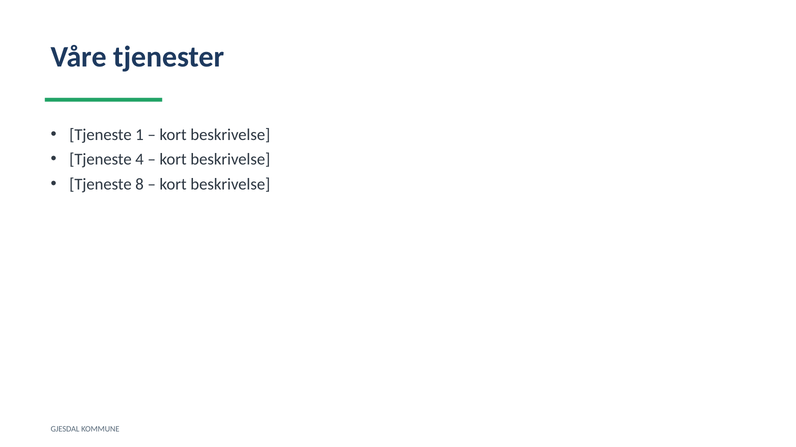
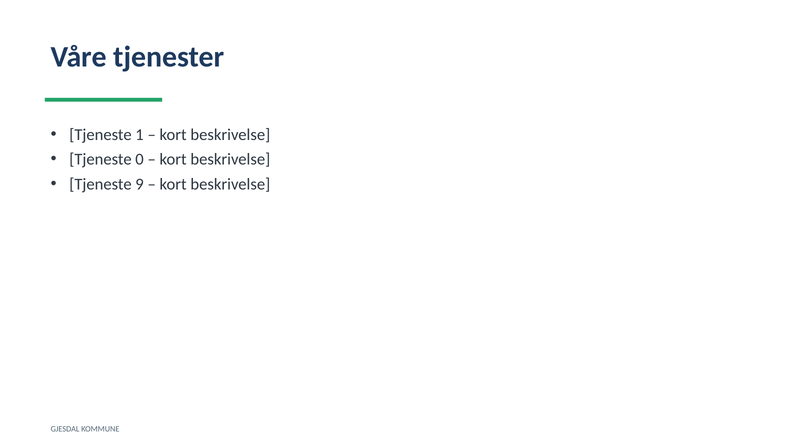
4: 4 -> 0 (140, 160)
8: 8 -> 9 (140, 185)
